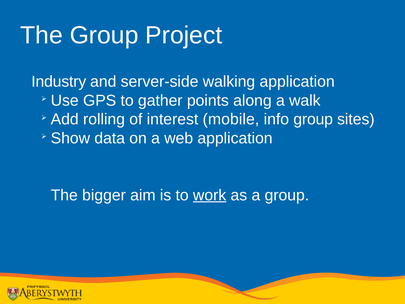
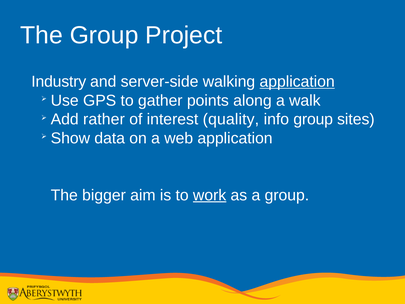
application underline: none -> present (297, 82)
rolling: rolling -> rather (104, 119)
mobile: mobile -> quality (231, 119)
